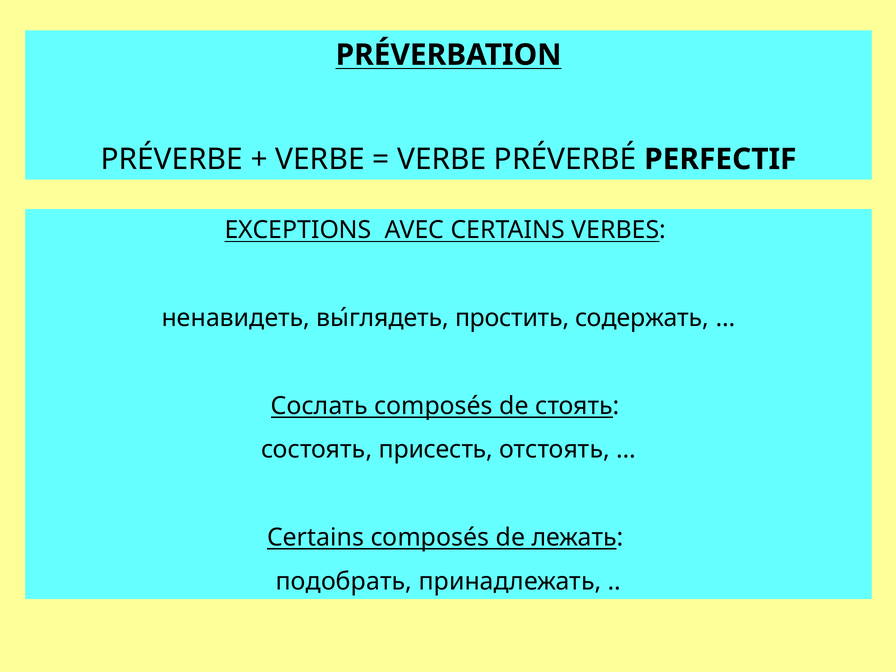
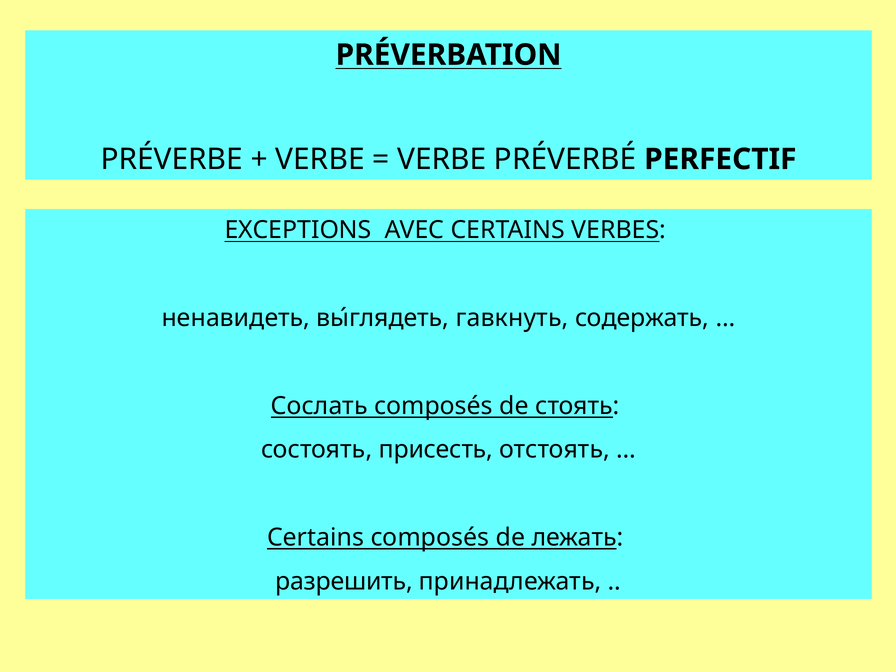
простить: простить -> гавкнуть (512, 318)
подобрать: подобрать -> разрешить (344, 581)
